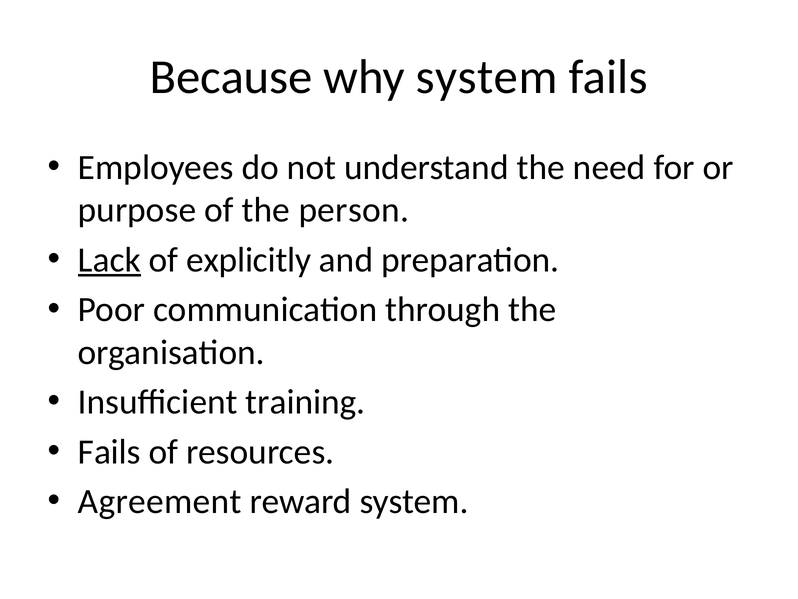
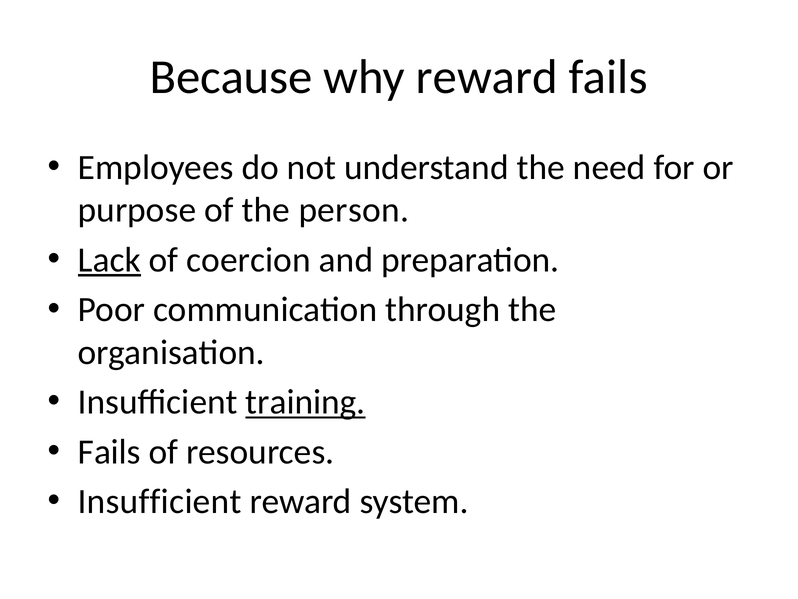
why system: system -> reward (487, 77)
explicitly: explicitly -> coercion (249, 260)
training underline: none -> present (305, 402)
Agreement: Agreement -> Insufficient (160, 501)
